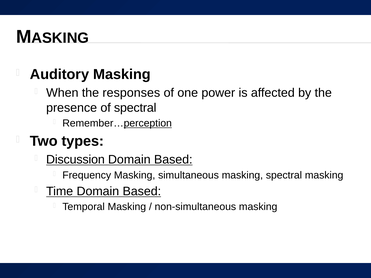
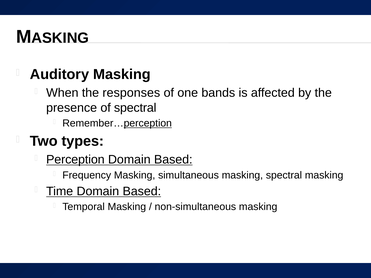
power: power -> bands (218, 93)
Discussion: Discussion -> Perception (75, 160)
